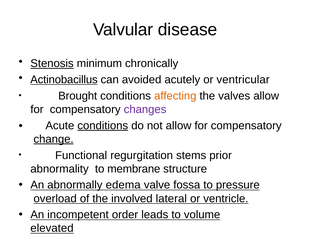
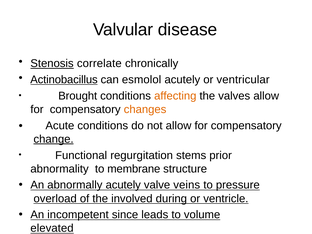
minimum: minimum -> correlate (99, 63)
avoided: avoided -> esmolol (142, 80)
changes colour: purple -> orange (145, 109)
conditions underline: present -> none (103, 126)
abnormally edema: edema -> acutely (123, 185)
fossa: fossa -> veins (187, 185)
lateral: lateral -> during (171, 199)
order: order -> since (125, 215)
